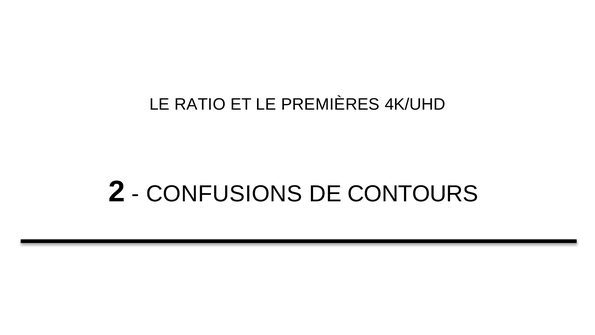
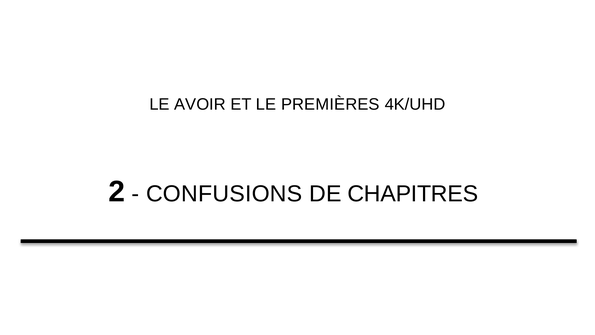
RATIO: RATIO -> AVOIR (200, 104)
CONTOURS: CONTOURS -> CHAPITRES (413, 194)
